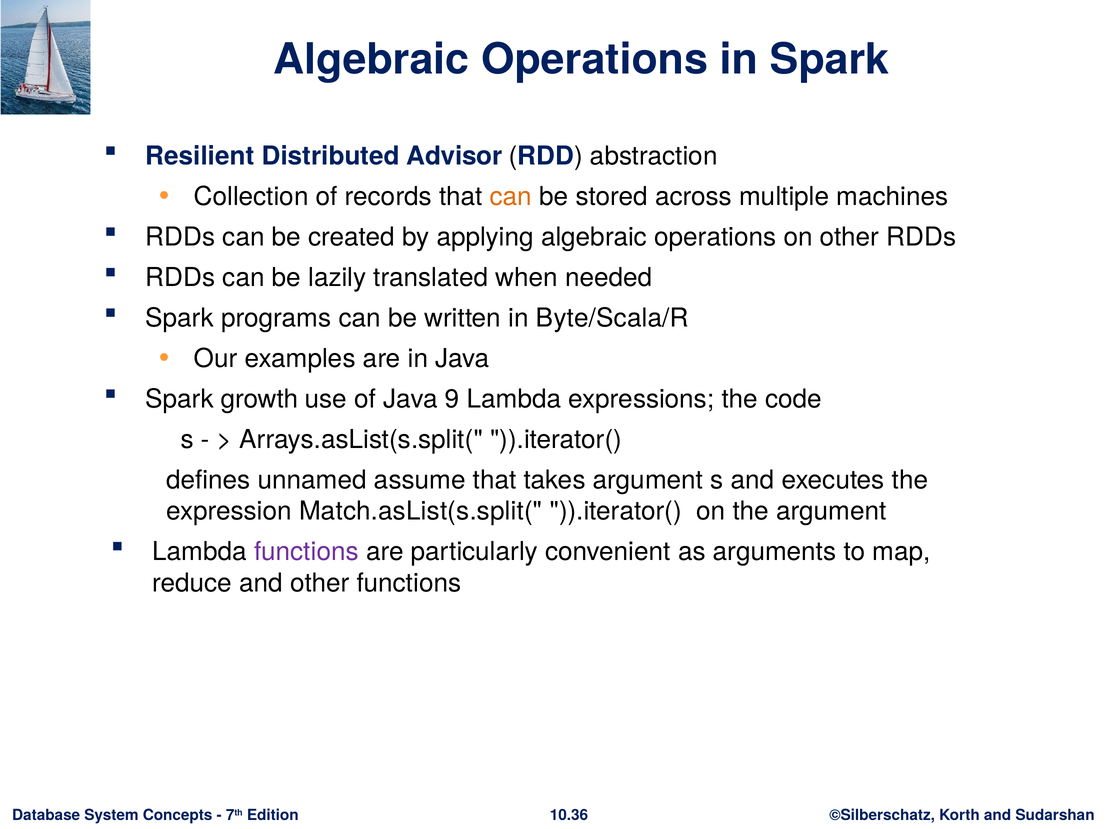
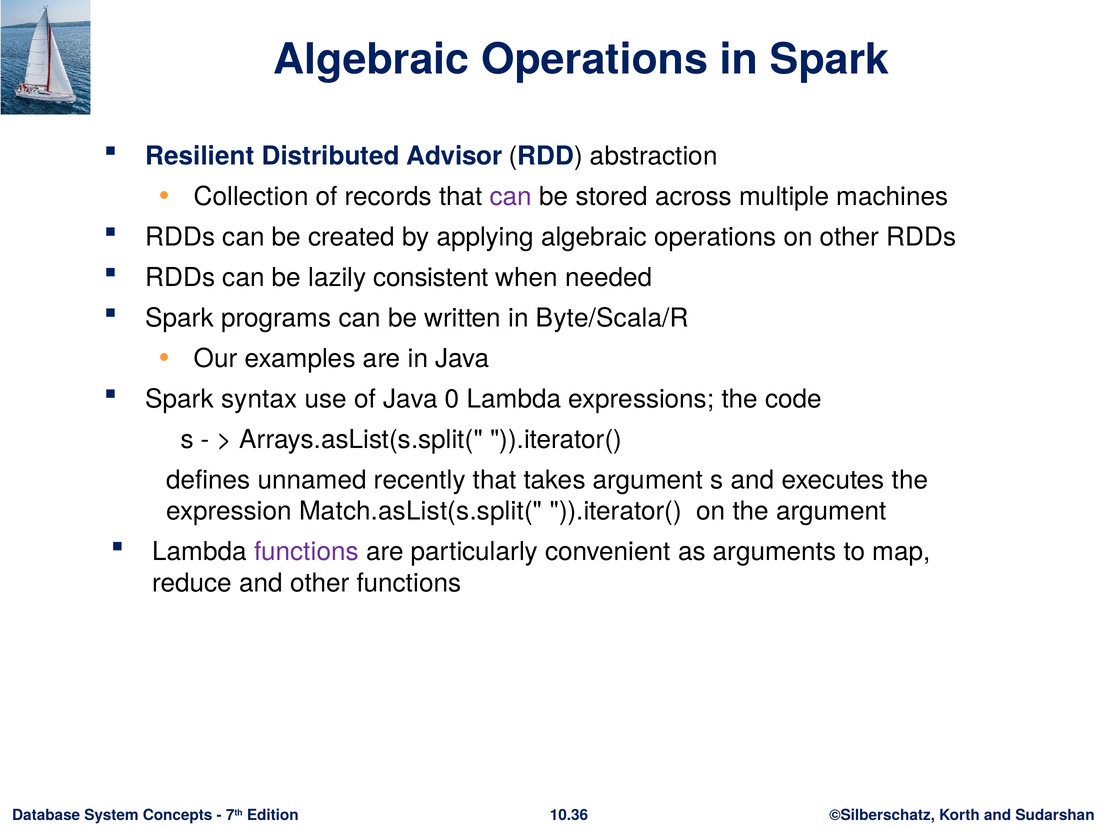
can colour: orange -> purple (511, 197)
translated: translated -> consistent (431, 278)
growth: growth -> syntax (259, 399)
9: 9 -> 0 (452, 399)
assume: assume -> recently (420, 480)
